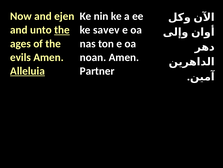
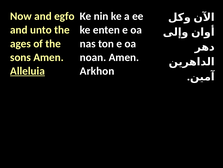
ejen: ejen -> egfo (64, 16)
the underline: present -> none (62, 30)
savev: savev -> enten (106, 30)
evils: evils -> sons (20, 57)
Partner: Partner -> Arkhon (97, 71)
